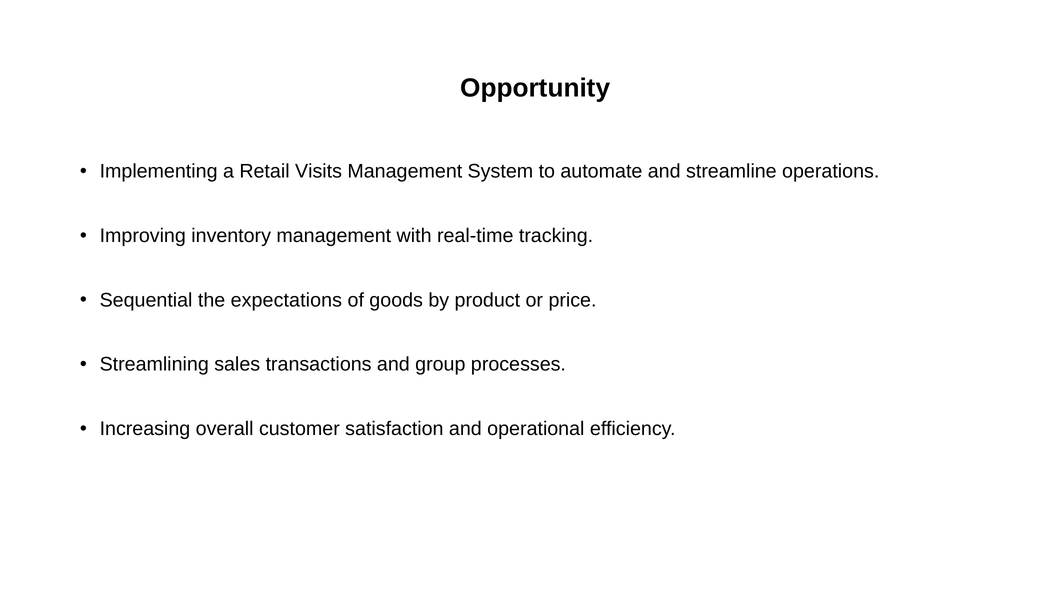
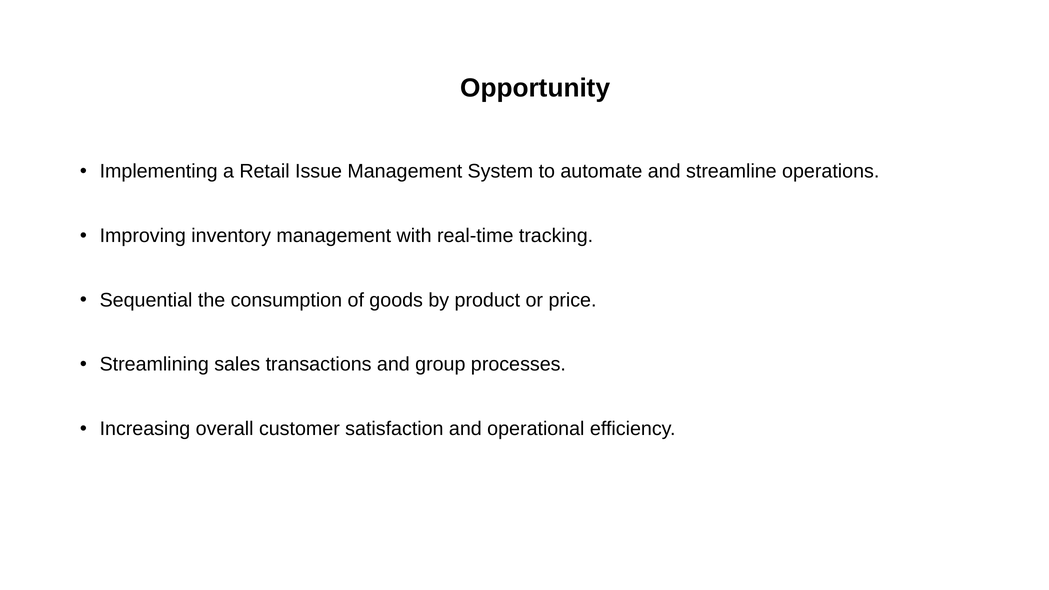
Visits: Visits -> Issue (319, 172)
expectations: expectations -> consumption (286, 300)
